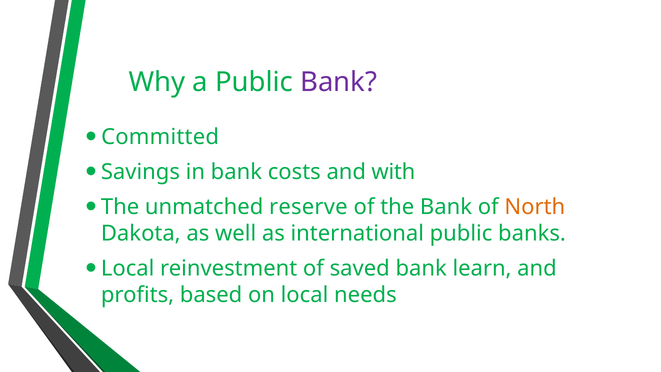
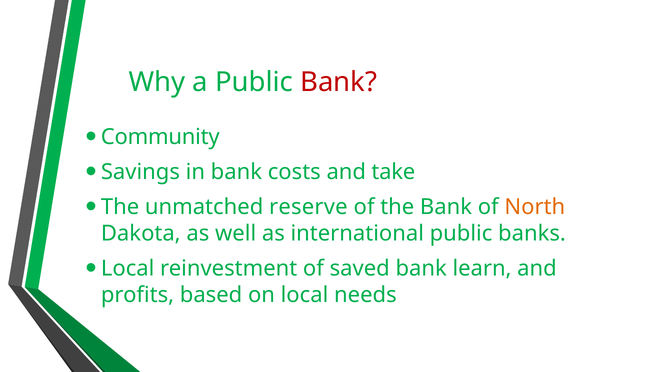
Bank colour: purple -> red (339, 82)
Committed: Committed -> Community (160, 137)
with: with -> take (393, 172)
